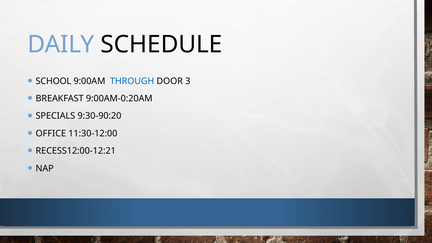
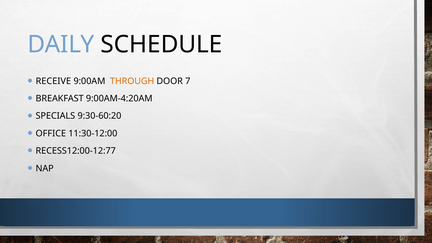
SCHOOL: SCHOOL -> RECEIVE (53, 81)
THROUGH colour: blue -> orange (132, 81)
3: 3 -> 7 (188, 81)
9:00AM-0:20AM: 9:00AM-0:20AM -> 9:00AM-4:20AM (119, 99)
9:30-90:20: 9:30-90:20 -> 9:30-60:20 (99, 116)
RECESS12:00-12:21: RECESS12:00-12:21 -> RECESS12:00-12:77 (76, 151)
